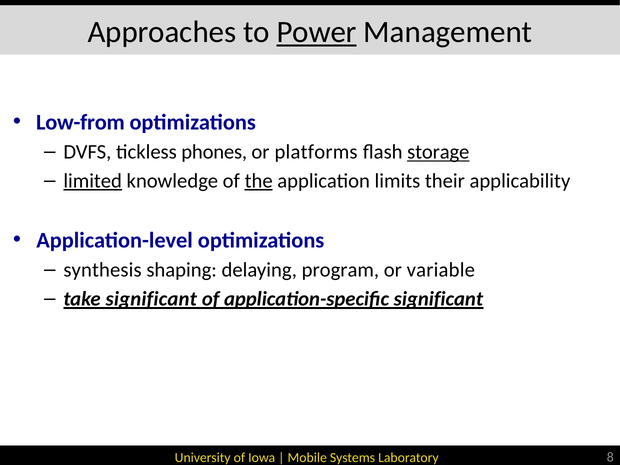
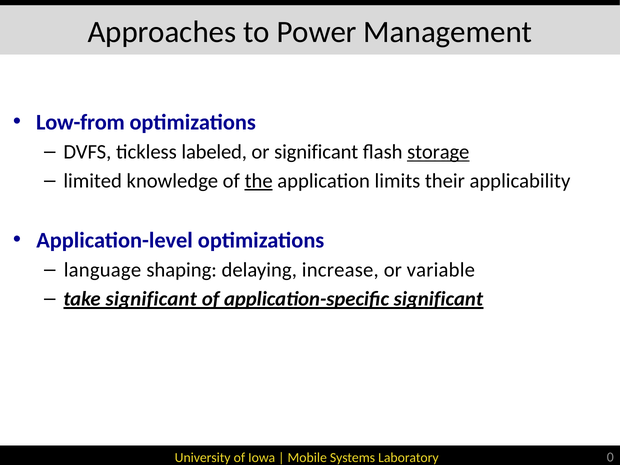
Power underline: present -> none (317, 32)
phones: phones -> labeled (214, 152)
or platforms: platforms -> significant (316, 152)
limited underline: present -> none (93, 181)
synthesis: synthesis -> language (102, 270)
program: program -> increase (340, 270)
8: 8 -> 0 (610, 457)
